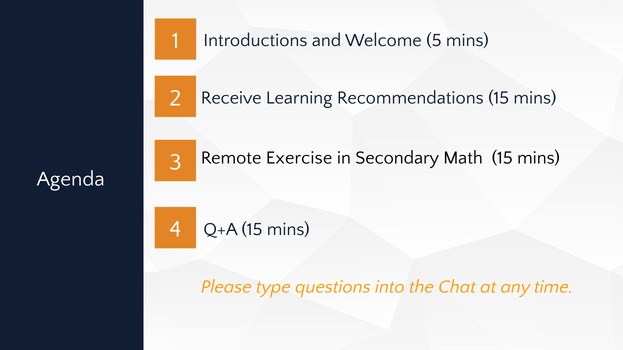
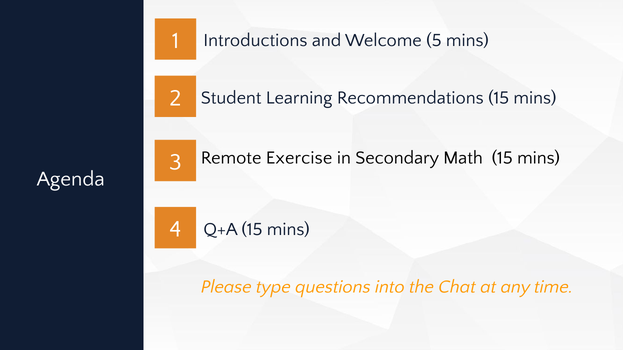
Receive: Receive -> Student (231, 98)
